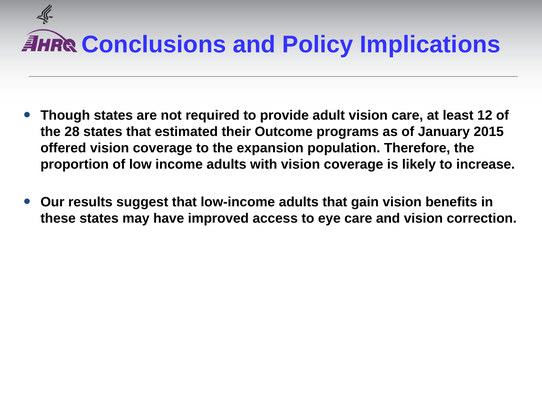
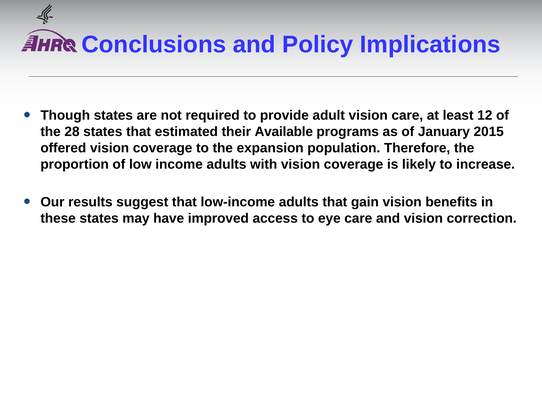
Outcome: Outcome -> Available (284, 132)
